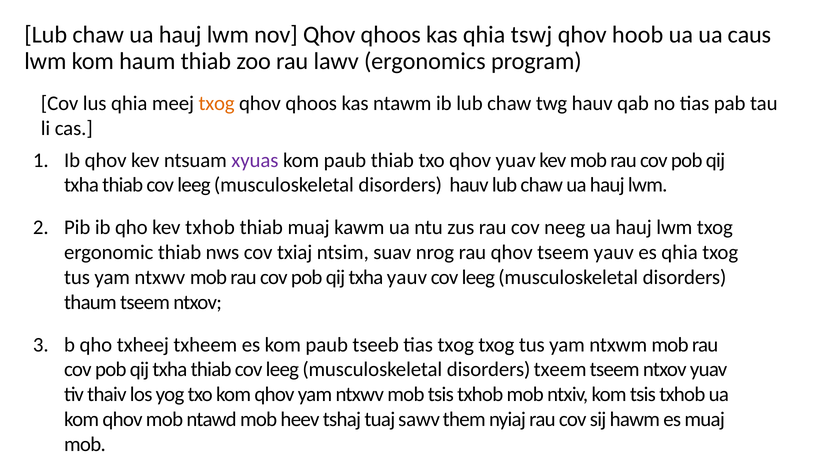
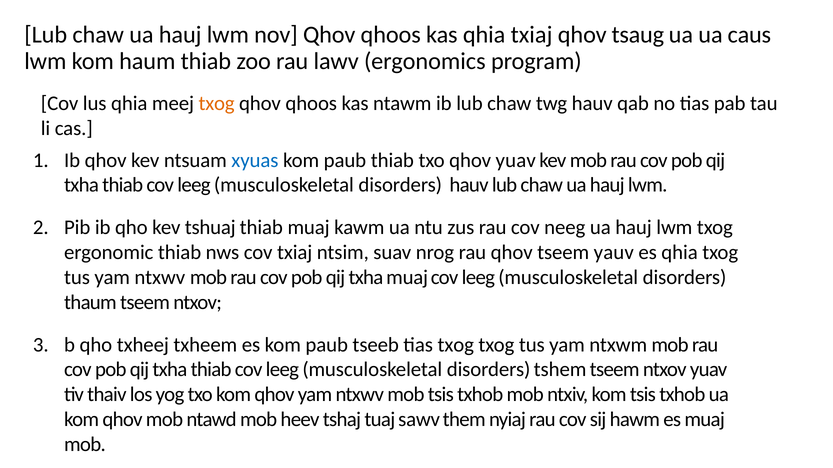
qhia tswj: tswj -> txiaj (532, 35)
hoob: hoob -> tsaug (638, 35)
xyuas colour: purple -> blue (255, 160)
kev txhob: txhob -> tshuaj (210, 228)
txha yauv: yauv -> muaj (407, 278)
txeem: txeem -> tshem (560, 370)
